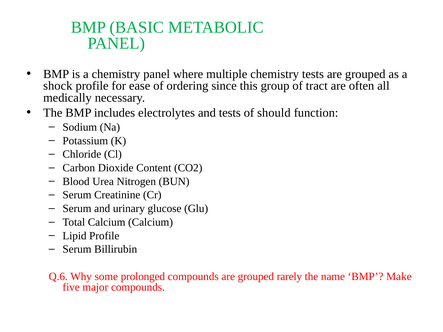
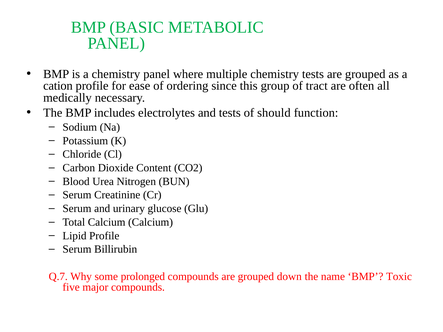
shock: shock -> cation (58, 86)
Q.6: Q.6 -> Q.7 (58, 277)
rarely: rarely -> down (289, 277)
Make: Make -> Toxic (399, 277)
